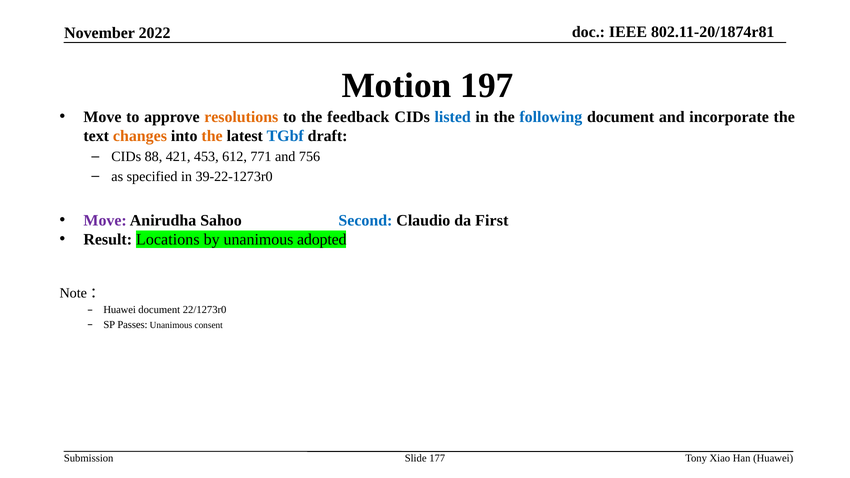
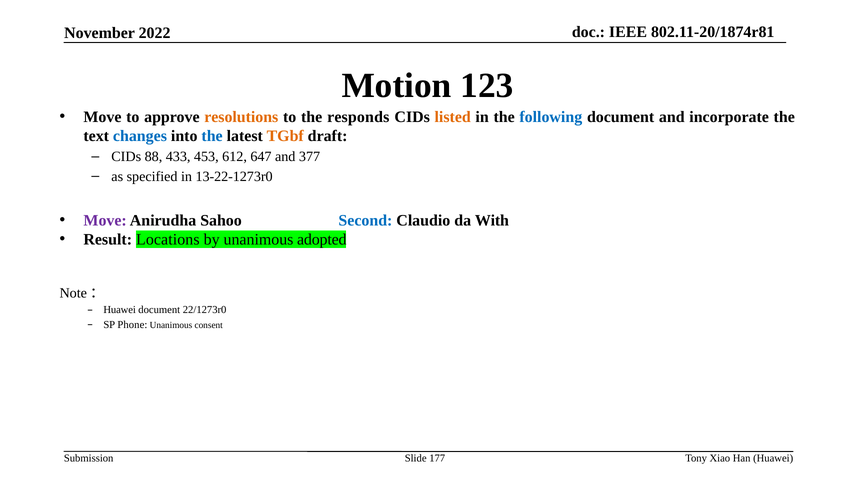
197: 197 -> 123 (487, 85)
feedback: feedback -> responds (358, 117)
listed colour: blue -> orange (453, 117)
changes colour: orange -> blue (140, 136)
the colour: orange -> blue (212, 136)
TGbf colour: blue -> orange (285, 136)
421: 421 -> 433 (178, 157)
771: 771 -> 647 (261, 157)
756: 756 -> 377 (310, 157)
39-22-1273r0: 39-22-1273r0 -> 13-22-1273r0 (234, 177)
First: First -> With (492, 220)
Passes: Passes -> Phone (132, 325)
